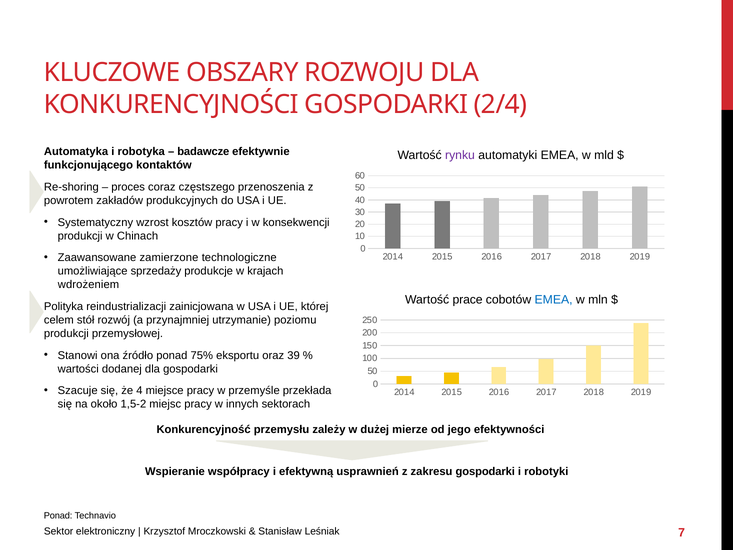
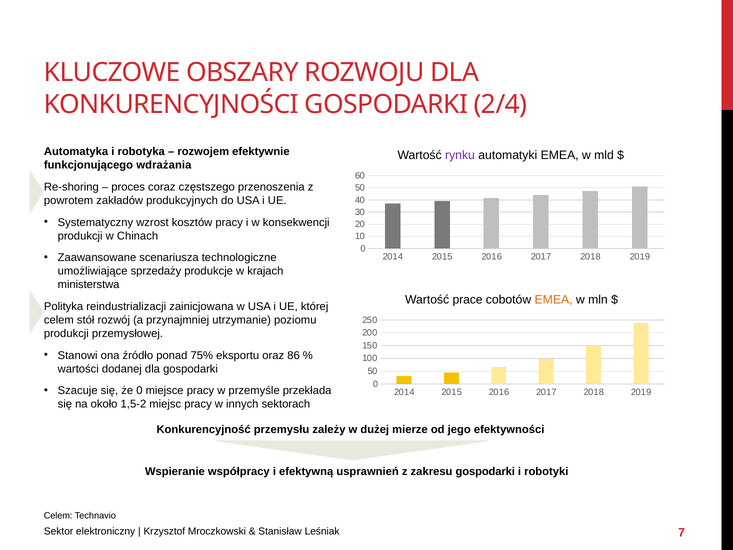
badawcze: badawcze -> rozwojem (203, 152)
kontaktów: kontaktów -> wdrażania (164, 165)
zamierzone: zamierzone -> scenariusza (169, 258)
wdrożeniem: wdrożeniem -> ministerstwa (89, 285)
EMEA colour: blue -> orange (554, 300)
39: 39 -> 86 (294, 355)
że 4: 4 -> 0 (139, 391)
Ponad: Ponad -> Celem (58, 515)
